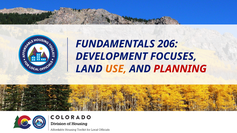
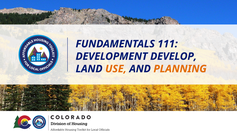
206: 206 -> 111 (168, 44)
FOCUSES: FOCUSES -> DEVELOP (173, 57)
PLANNING colour: red -> orange (180, 69)
